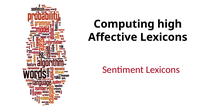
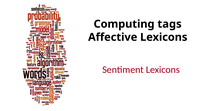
high: high -> tags (170, 24)
